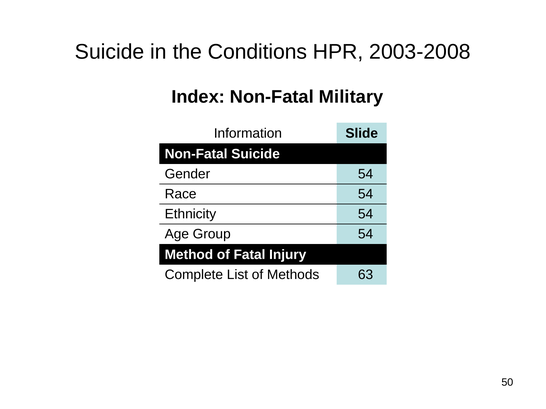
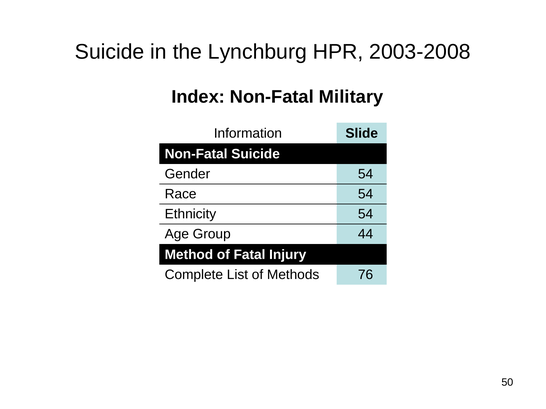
Conditions: Conditions -> Lynchburg (257, 52)
Group 54: 54 -> 44 (366, 234)
63: 63 -> 76 (366, 275)
